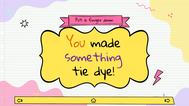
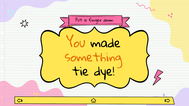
something colour: purple -> orange (93, 58)
